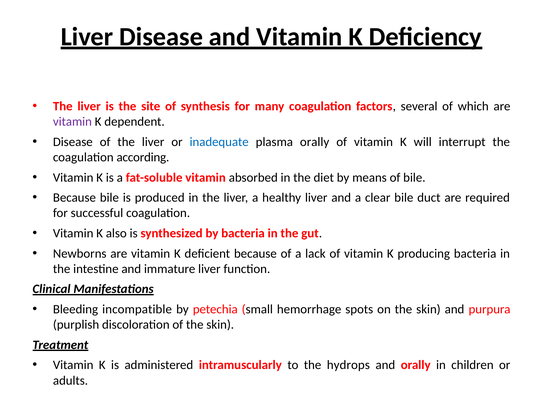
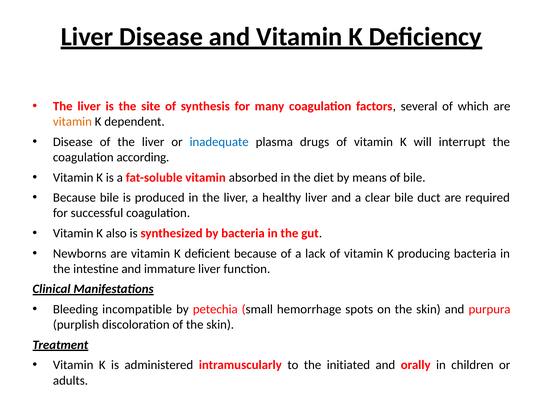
vitamin colour: purple -> orange (72, 122)
plasma orally: orally -> drugs (315, 142)
hydrops: hydrops -> initiated (348, 365)
